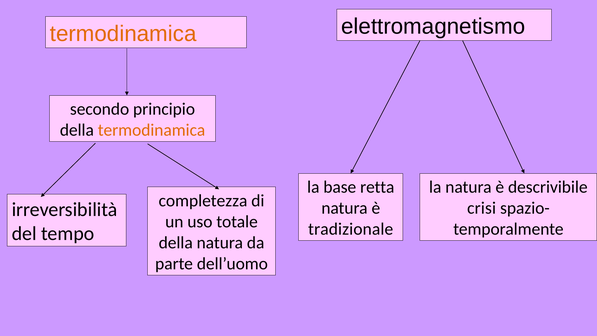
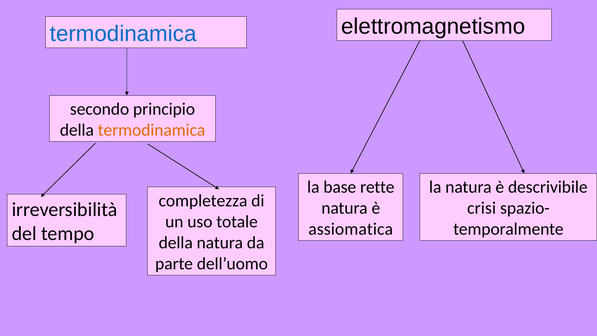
termodinamica colour: orange -> blue (123, 34)
retta: retta -> rette (377, 187)
tradizionale: tradizionale -> assiomatica (351, 229)
